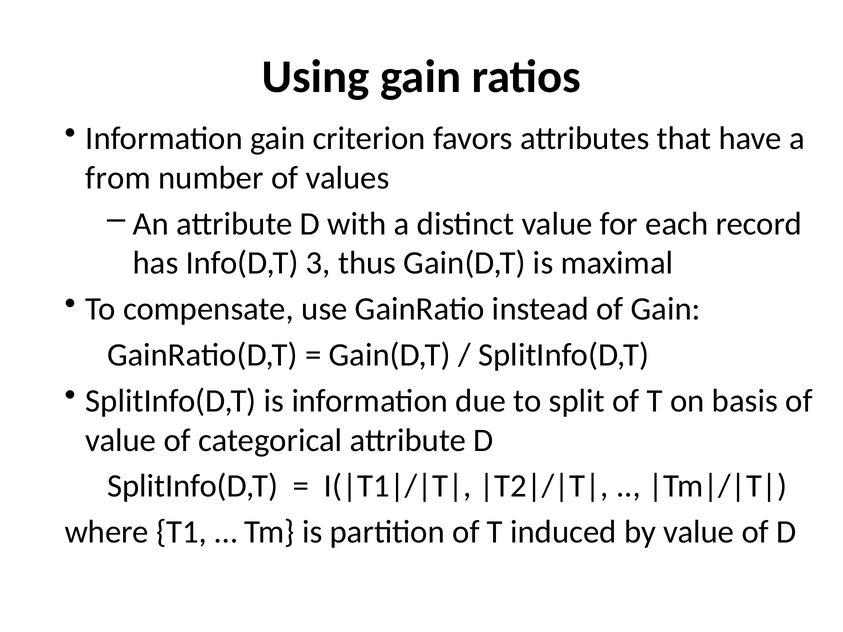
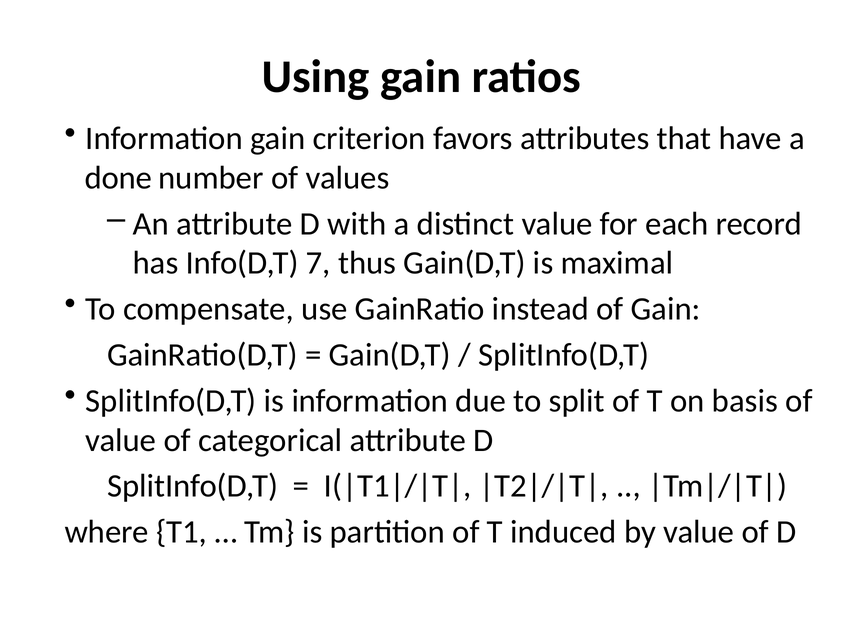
from: from -> done (118, 178)
3: 3 -> 7 (318, 263)
